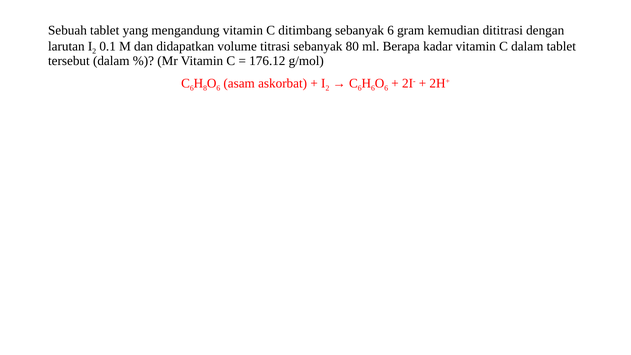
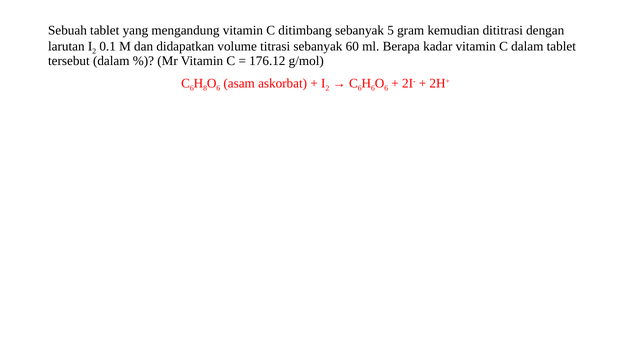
sebanyak 6: 6 -> 5 (391, 31)
80: 80 -> 60 (352, 46)
